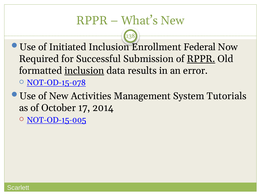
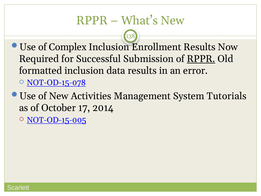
Initiated: Initiated -> Complex (68, 47)
Enrollment Federal: Federal -> Results (200, 47)
inclusion underline: present -> none (84, 71)
